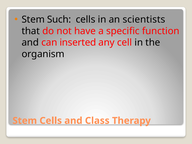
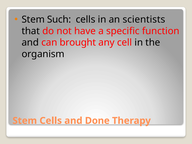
inserted: inserted -> brought (78, 43)
Class: Class -> Done (97, 121)
